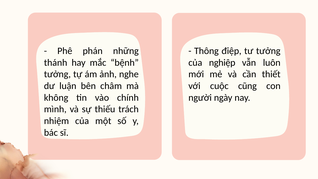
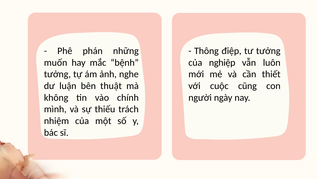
thánh: thánh -> muốn (56, 63)
châm: châm -> thuật (111, 86)
